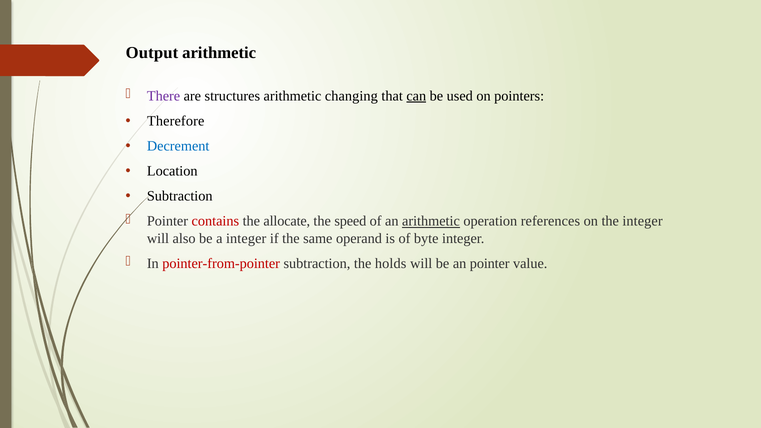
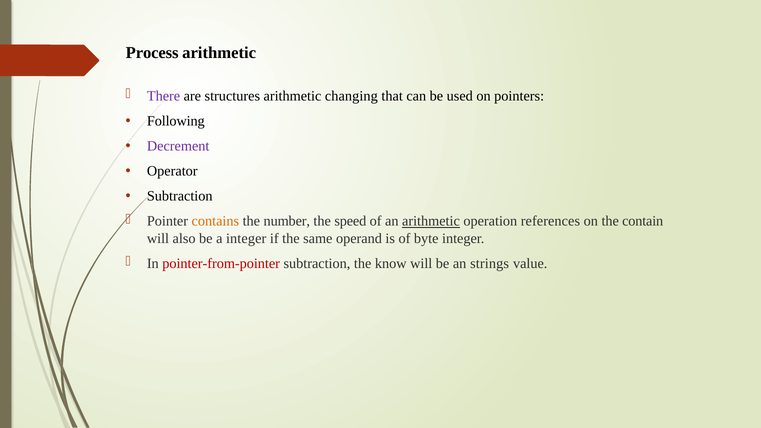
Output: Output -> Process (152, 53)
can underline: present -> none (416, 96)
Therefore: Therefore -> Following (176, 121)
Decrement colour: blue -> purple (178, 146)
Location: Location -> Operator (172, 171)
contains colour: red -> orange (215, 221)
allocate: allocate -> number (287, 221)
the integer: integer -> contain (643, 221)
holds: holds -> know (391, 263)
an pointer: pointer -> strings (490, 263)
